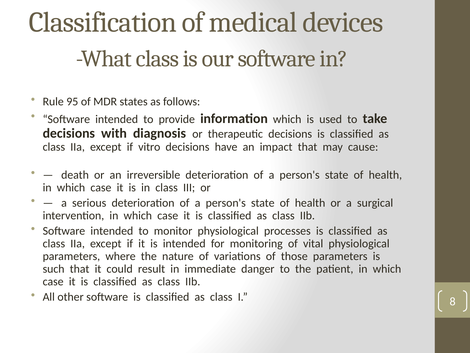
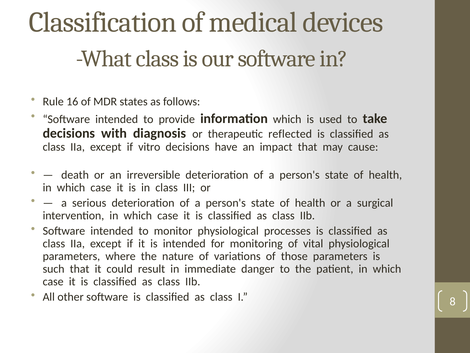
95: 95 -> 16 (72, 101)
therapeutic decisions: decisions -> reflected (290, 134)
